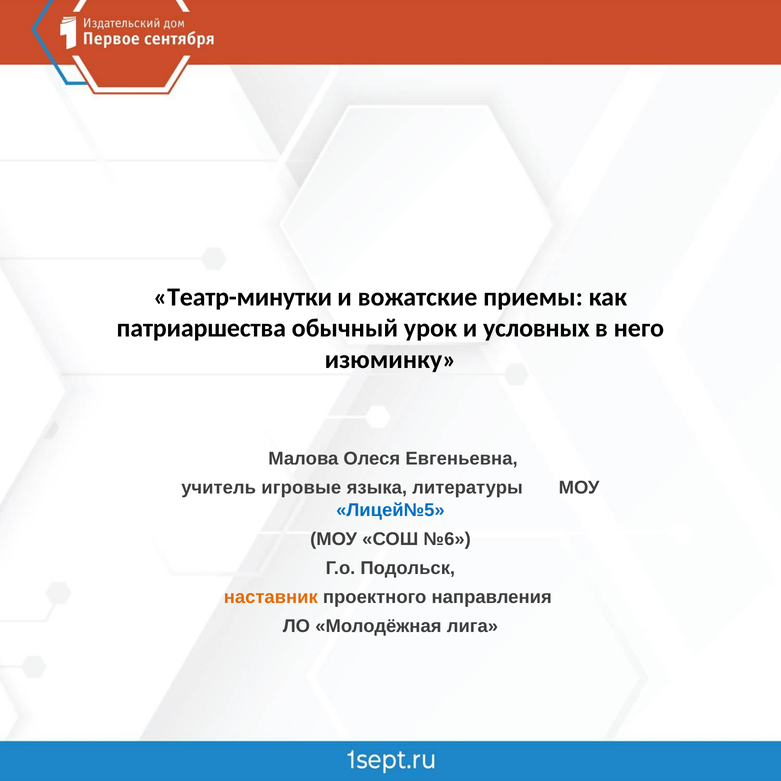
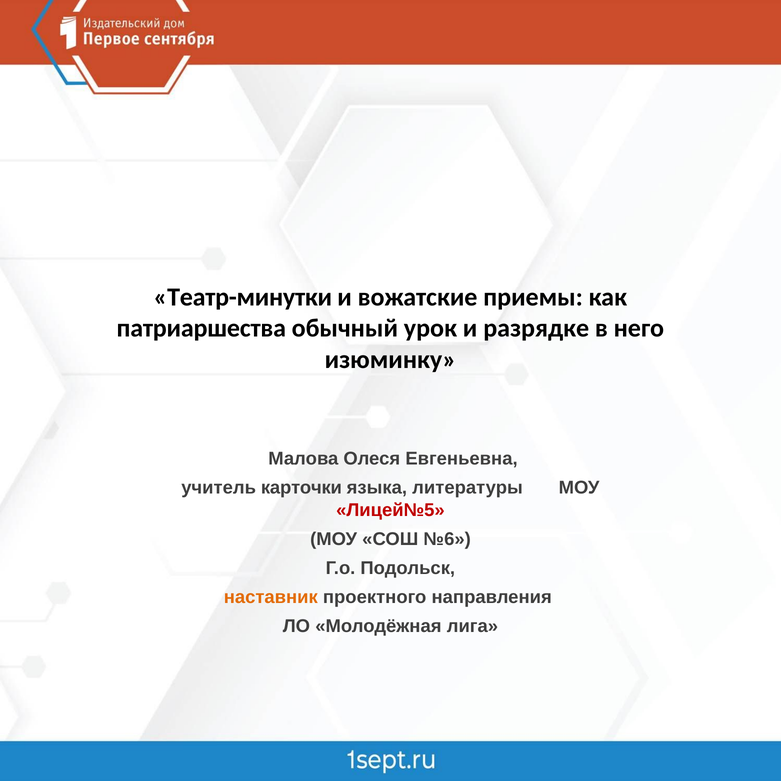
условных: условных -> разрядке (536, 328)
игровые: игровые -> карточки (301, 488)
Лицей№5 colour: blue -> red (390, 510)
